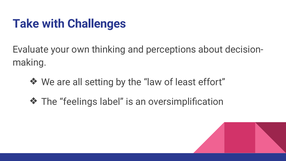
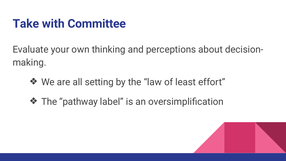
Challenges: Challenges -> Committee (97, 24)
feelings: feelings -> pathway (79, 102)
